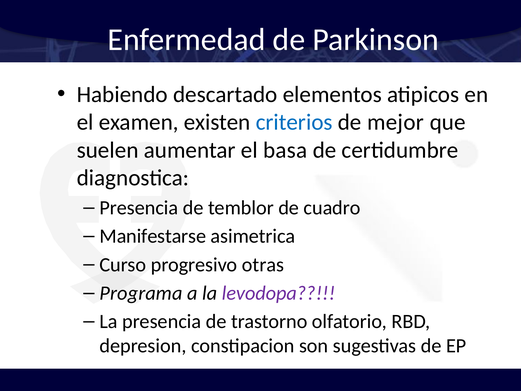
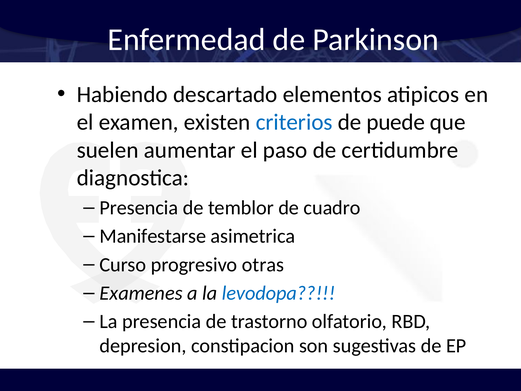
mejor: mejor -> puede (396, 122)
basa: basa -> paso (285, 150)
Programa: Programa -> Examenes (141, 293)
levodopa colour: purple -> blue (279, 293)
